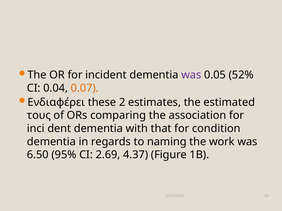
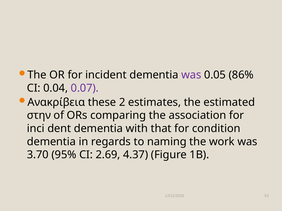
52%: 52% -> 86% (241, 75)
0.07 colour: orange -> purple (85, 88)
Ενδιαφέρει: Ενδιαφέρει -> Ανακρίβεια (56, 102)
τους: τους -> στην (39, 116)
6.50: 6.50 -> 3.70 (38, 155)
